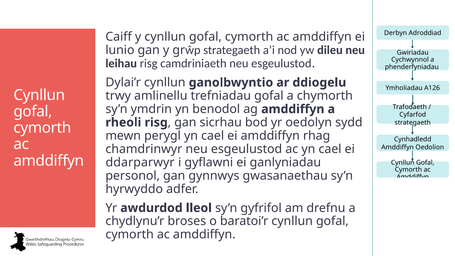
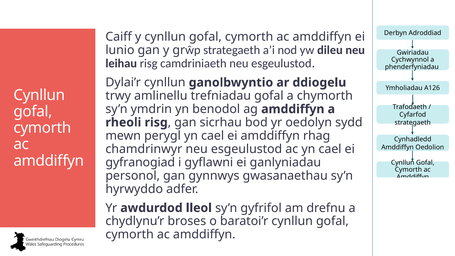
ddarparwyr: ddarparwyr -> gyfranogiad (140, 162)
